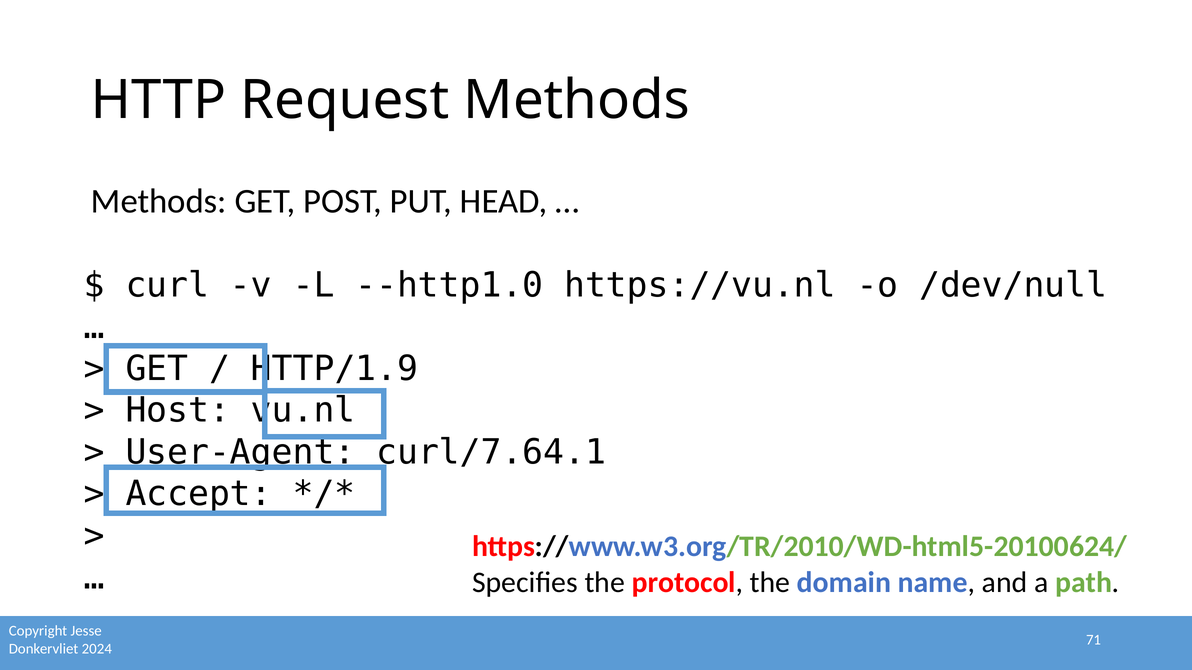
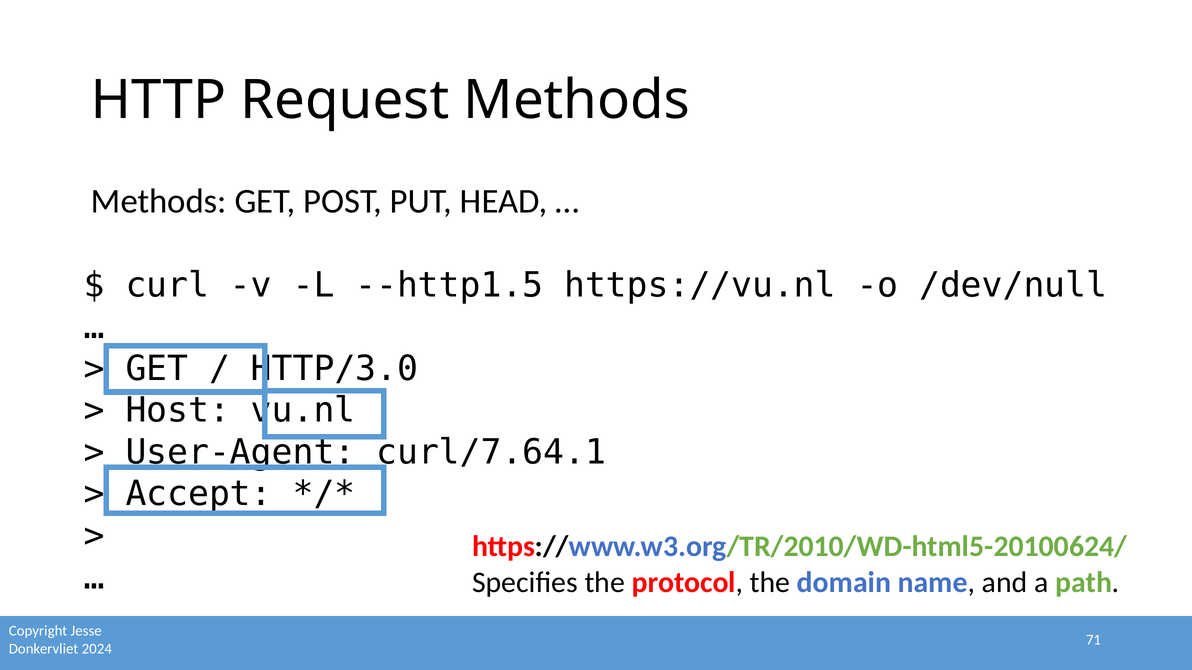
--http1.0: --http1.0 -> --http1.5 (449, 286)
HTTP/1.9: HTTP/1.9 -> HTTP/3.0 (335, 369)
